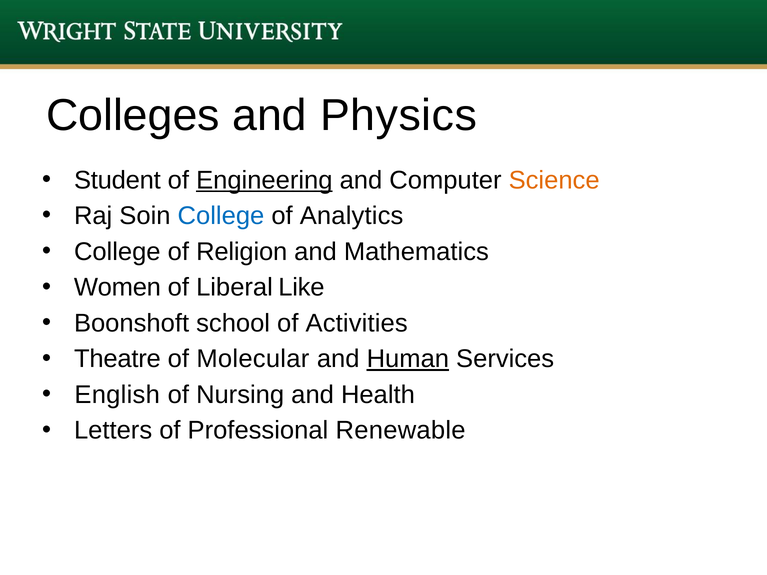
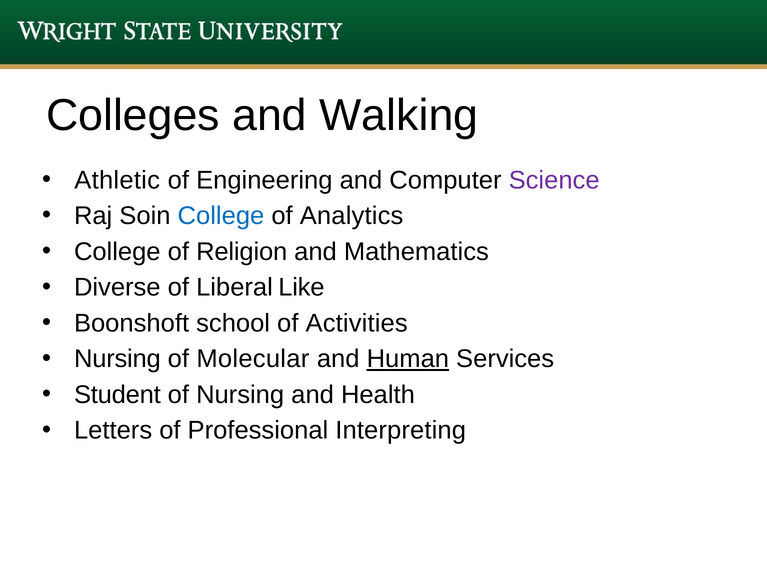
Physics: Physics -> Walking (399, 116)
Student: Student -> Athletic (117, 180)
Engineering underline: present -> none (264, 180)
Science colour: orange -> purple (554, 180)
Women: Women -> Diverse (117, 288)
Theatre: Theatre -> Nursing (117, 359)
English: English -> Student (117, 395)
Renewable: Renewable -> Interpreting (401, 431)
